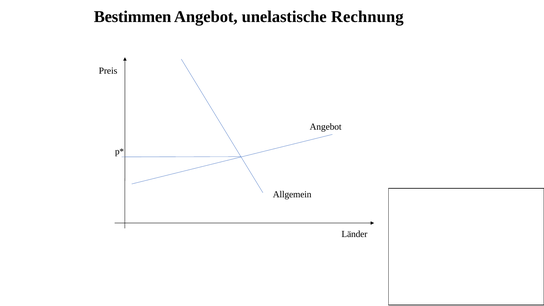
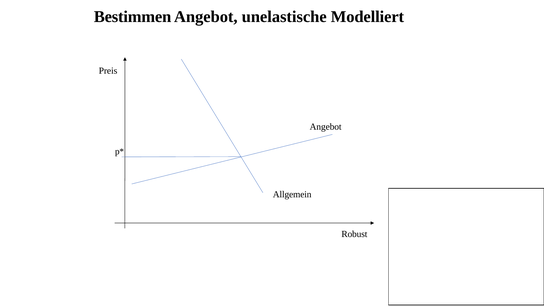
Rechnung: Rechnung -> Modelliert (367, 17)
Länder: Länder -> Robust (354, 234)
